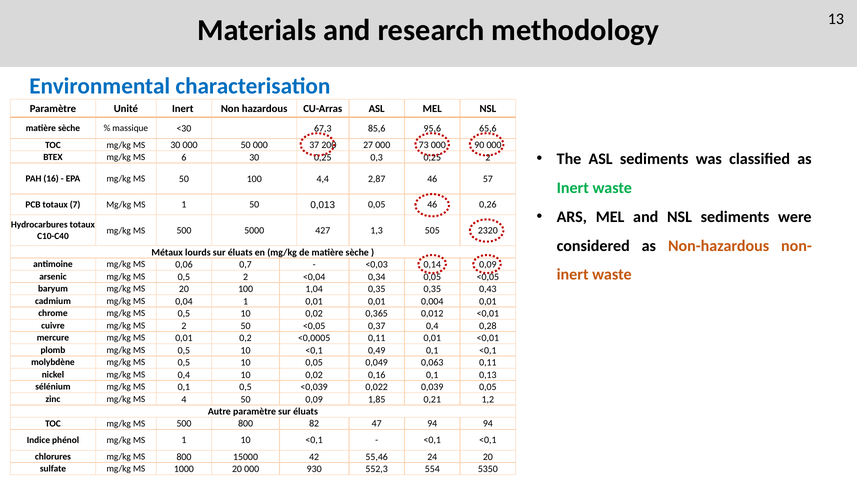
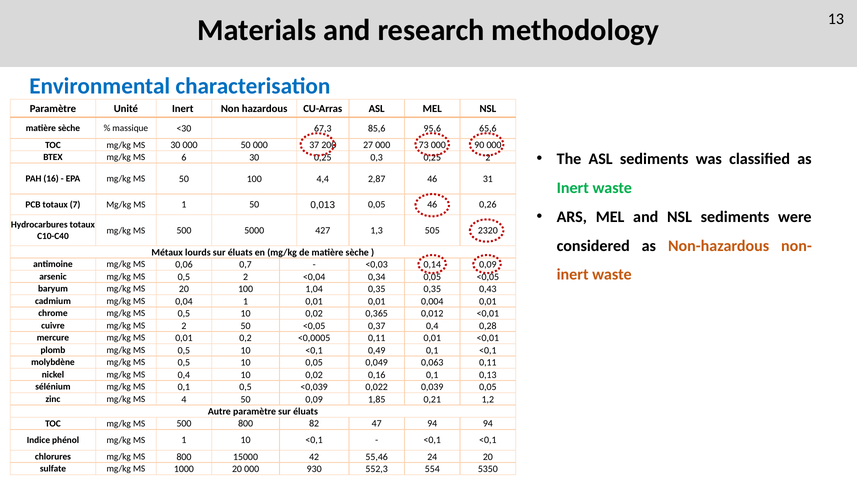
57: 57 -> 31 (488, 179)
